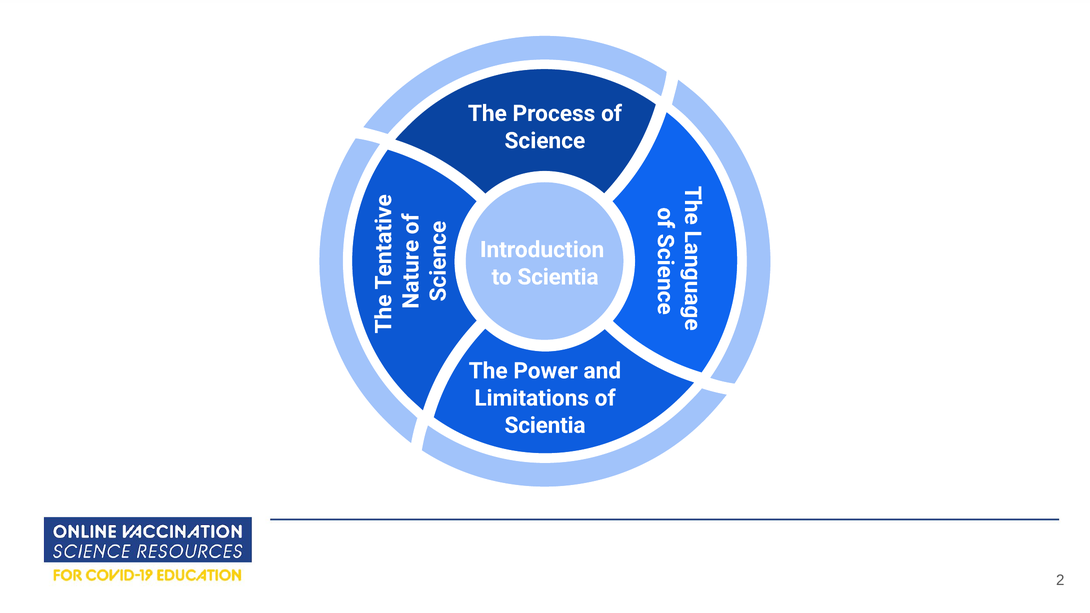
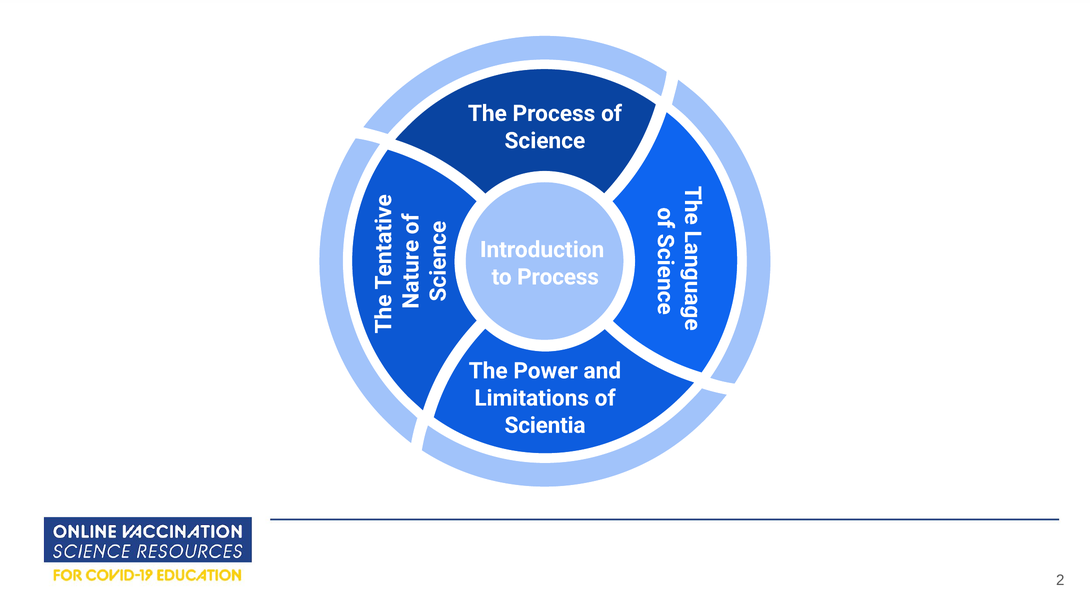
to Scientia: Scientia -> Process (558, 277)
